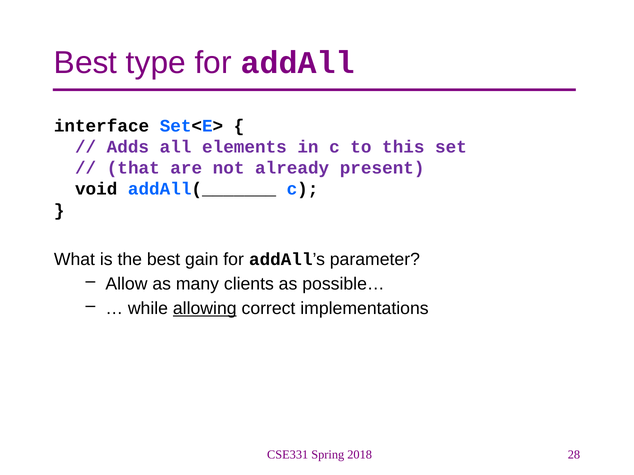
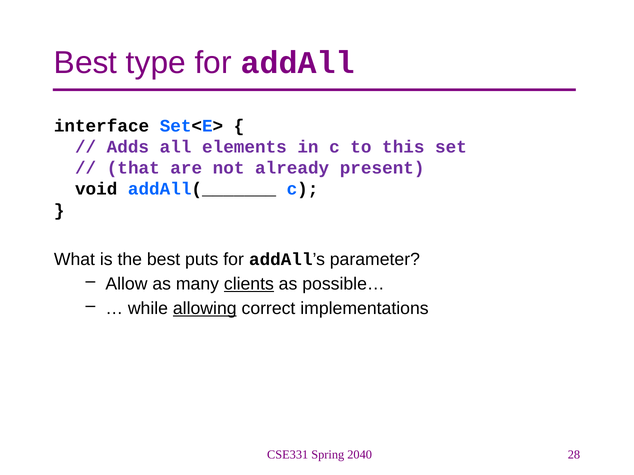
gain: gain -> puts (202, 260)
clients underline: none -> present (249, 284)
2018: 2018 -> 2040 (360, 455)
